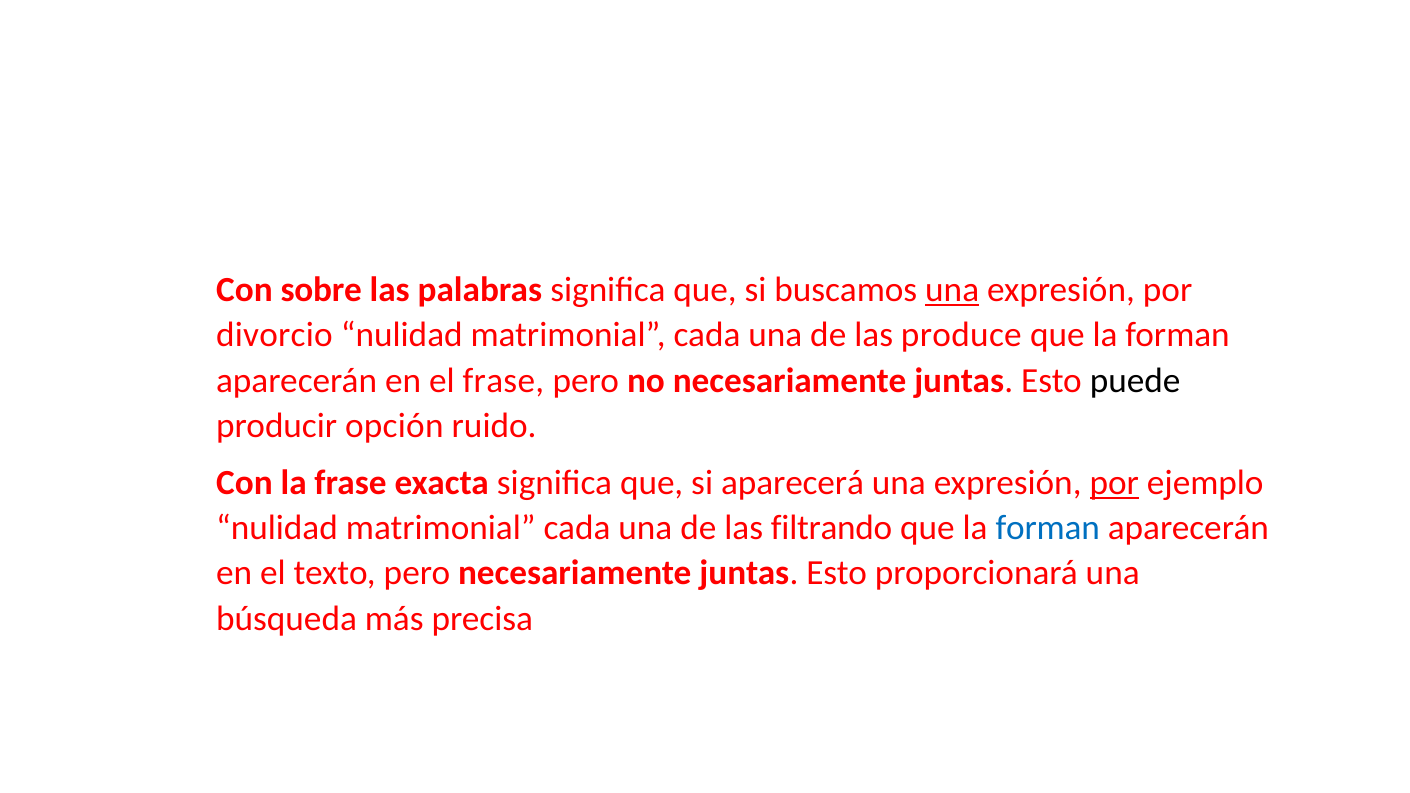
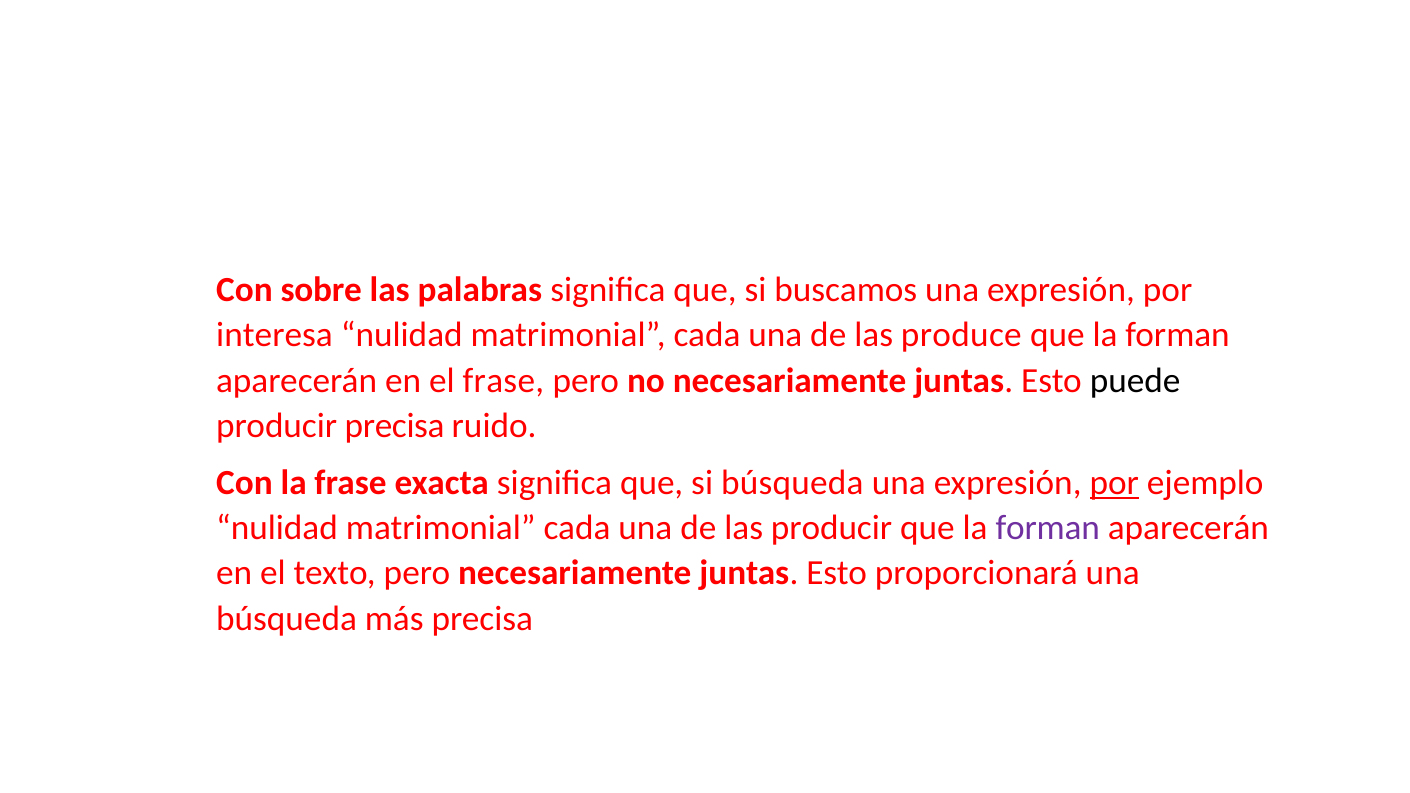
una underline: present -> none (952, 290)
divorcio: divorcio -> interesa (275, 335)
producir opción: opción -> precisa (395, 426)
si aparecerá: aparecerá -> búsqueda (792, 483)
las filtrando: filtrando -> producir (832, 528)
forman colour: blue -> purple (1048, 528)
